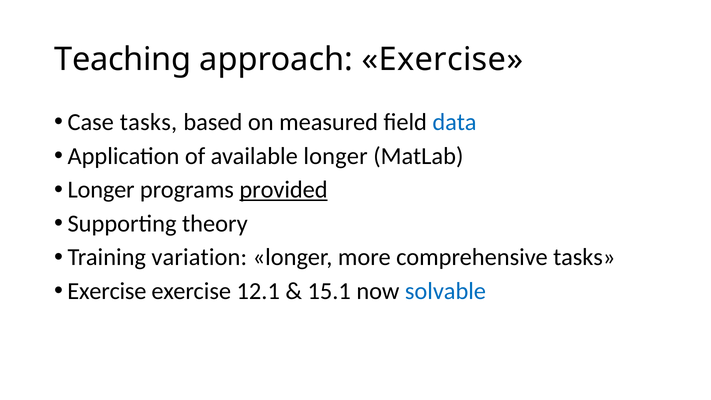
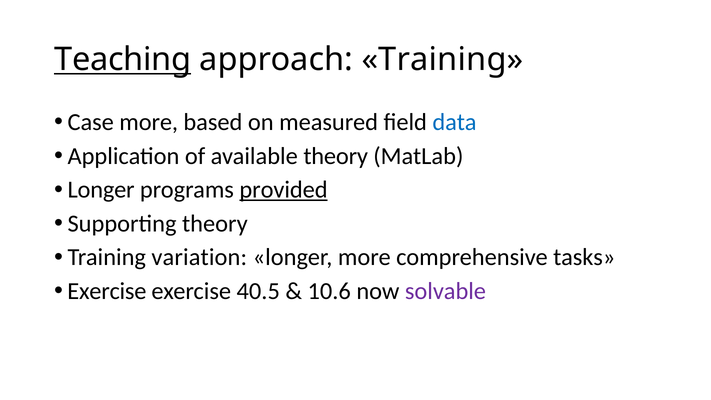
Teaching underline: none -> present (123, 60)
approach Exercise: Exercise -> Training (443, 60)
Case tasks: tasks -> more (149, 122)
available longer: longer -> theory (336, 156)
12.1: 12.1 -> 40.5 (258, 291)
15.1: 15.1 -> 10.6 (329, 291)
solvable colour: blue -> purple (445, 291)
